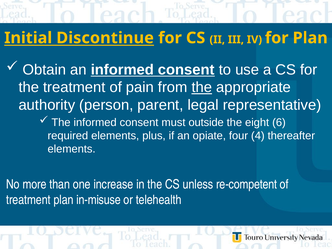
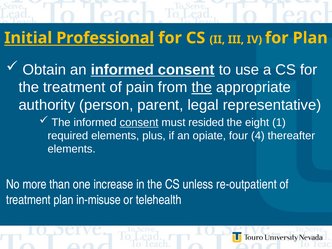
Discontinue: Discontinue -> Professional (105, 38)
consent underline: none -> present (139, 123)
outside: outside -> resided (206, 123)
6: 6 -> 1 (279, 123)
re-competent: re-competent -> re-outpatient (246, 184)
